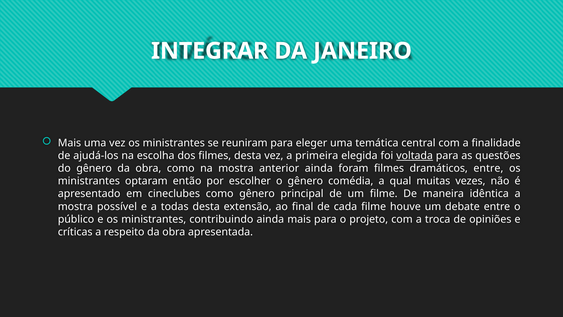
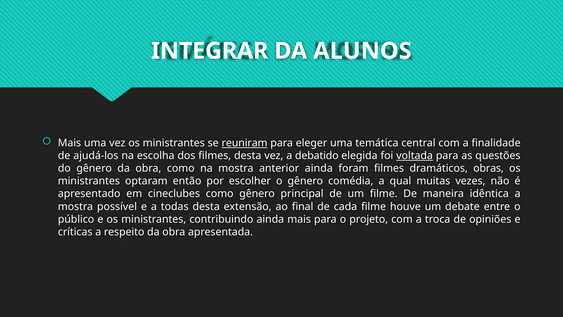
JANEIRO: JANEIRO -> ALUNOS (362, 51)
reuniram underline: none -> present (245, 143)
primeira: primeira -> debatido (317, 156)
dramáticos entre: entre -> obras (489, 168)
